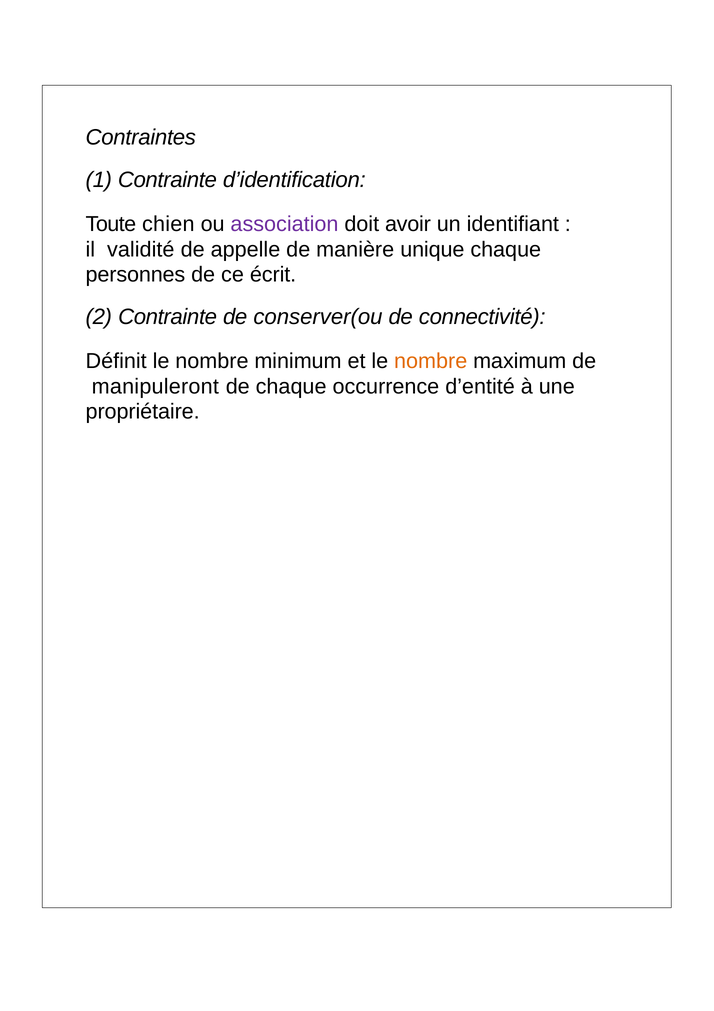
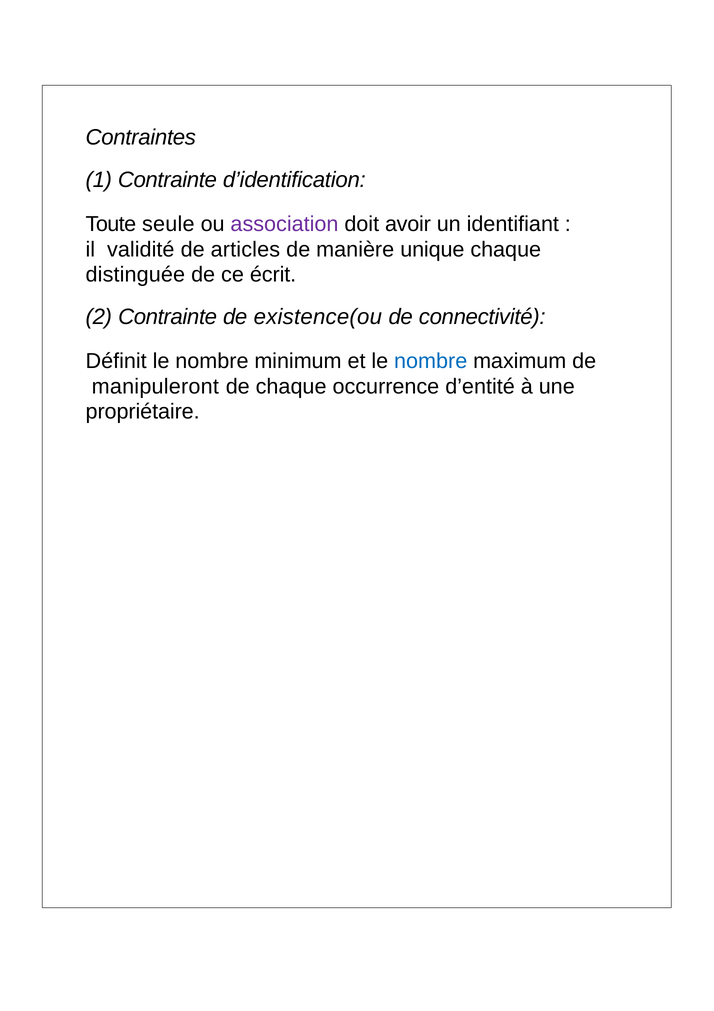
chien: chien -> seule (168, 224)
appelle: appelle -> articles (245, 249)
personnes: personnes -> distinguée (135, 275)
conserver(ou: conserver(ou -> existence(ou (318, 317)
nombre colour: orange -> blue (431, 361)
